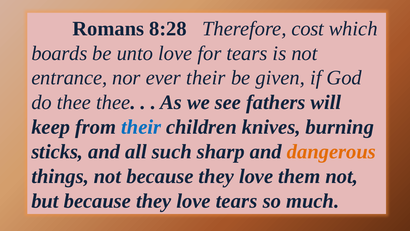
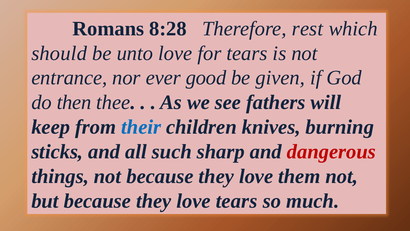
cost: cost -> rest (308, 29)
boards: boards -> should (59, 53)
ever their: their -> good (206, 78)
do thee: thee -> then (74, 102)
dangerous colour: orange -> red (331, 152)
